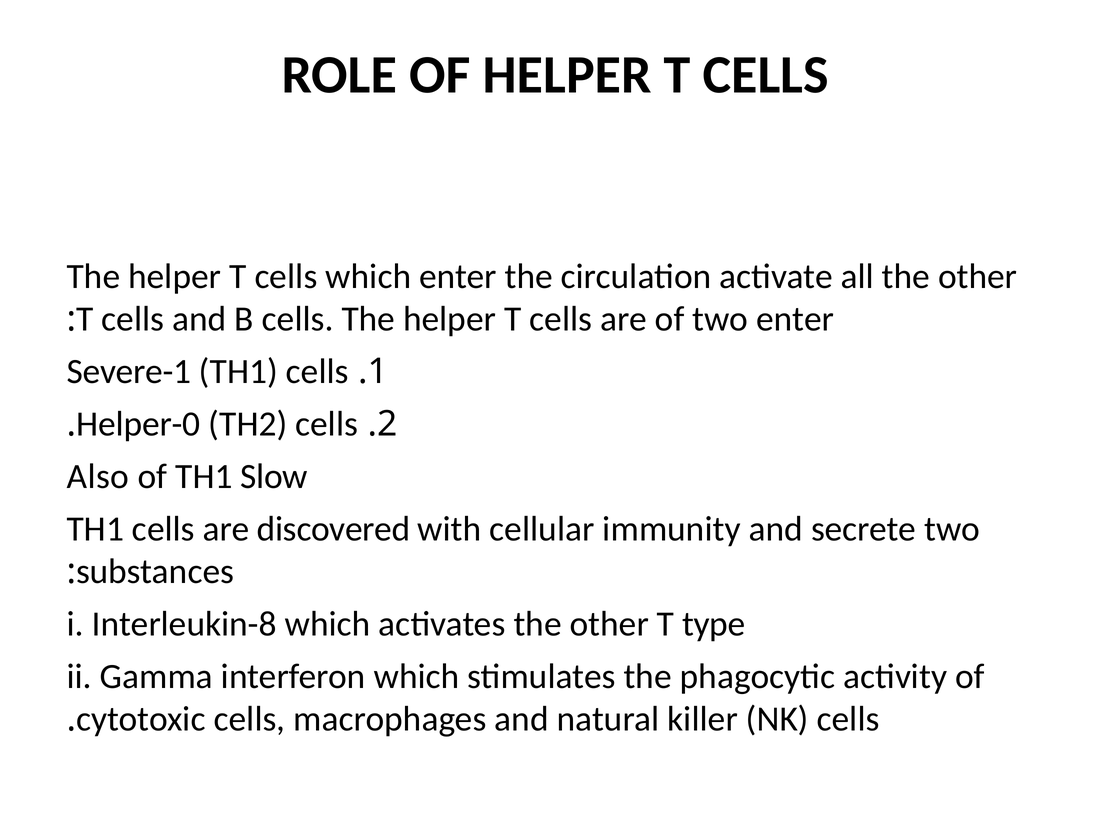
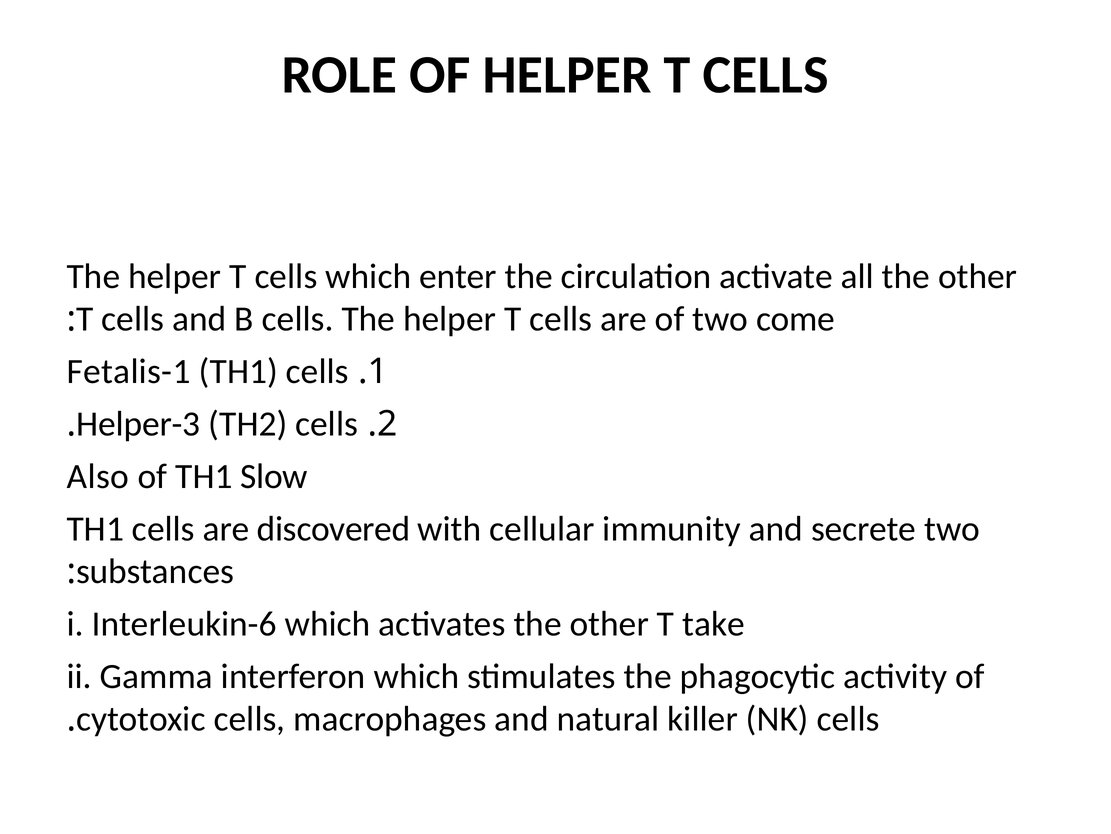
two enter: enter -> come (795, 319)
Severe-1: Severe-1 -> Fetalis-1 (129, 371)
Helper-0: Helper-0 -> Helper-3 (138, 424)
Interleukin-8: Interleukin-8 -> Interleukin-6 (184, 624)
type: type -> take (714, 624)
